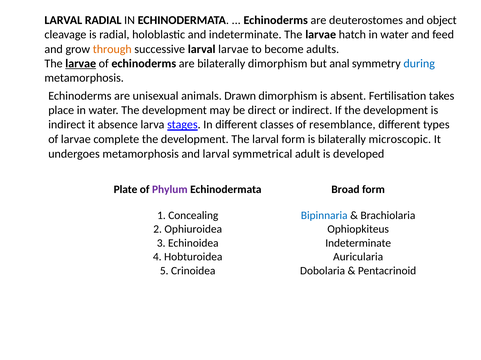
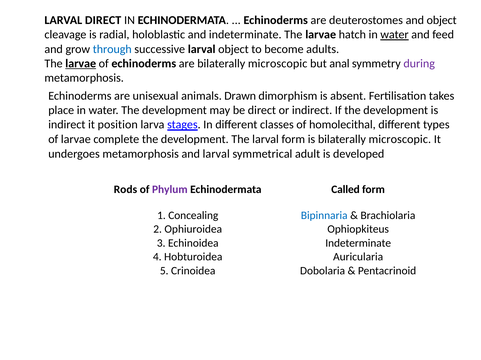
LARVAL RADIAL: RADIAL -> DIRECT (103, 20)
water underline: none -> present (395, 35)
through colour: orange -> blue (112, 49)
larval larvae: larvae -> object (233, 49)
are bilaterally dimorphism: dimorphism -> microscopic (278, 64)
during colour: blue -> purple (419, 64)
absence: absence -> position (118, 125)
resemblance: resemblance -> homolecithal (342, 125)
Plate: Plate -> Rods (125, 190)
Broad: Broad -> Called (346, 190)
